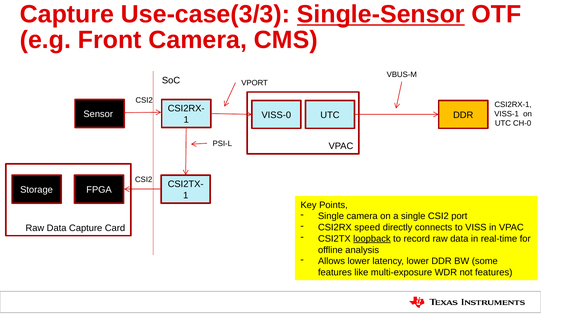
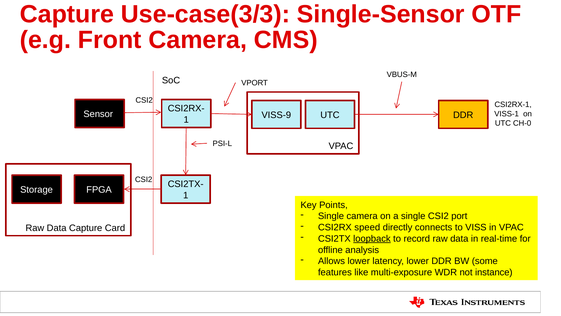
Single-Sensor underline: present -> none (381, 14)
VISS-0: VISS-0 -> VISS-9 (276, 115)
not features: features -> instance (494, 272)
